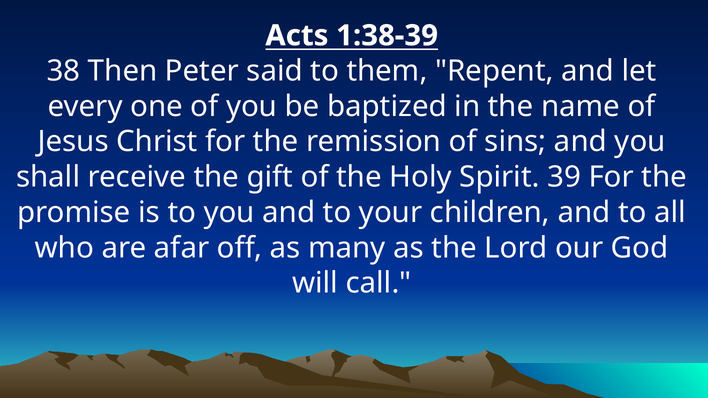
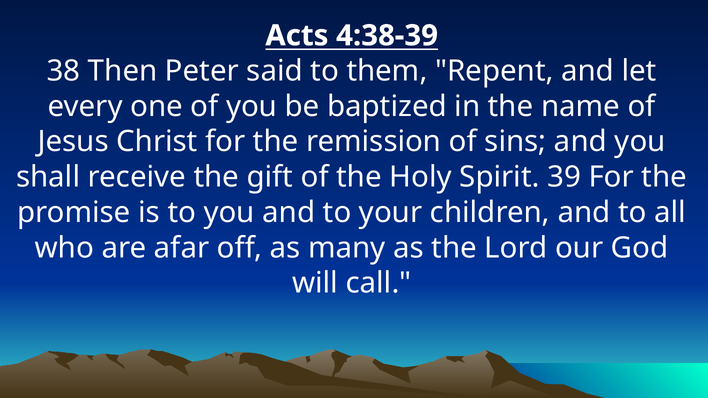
1:38-39: 1:38-39 -> 4:38-39 (387, 36)
